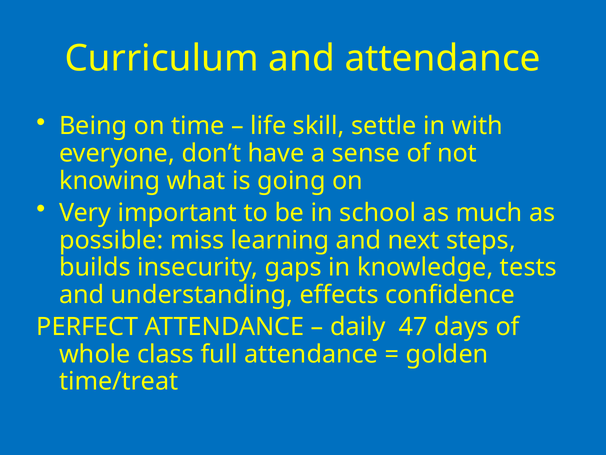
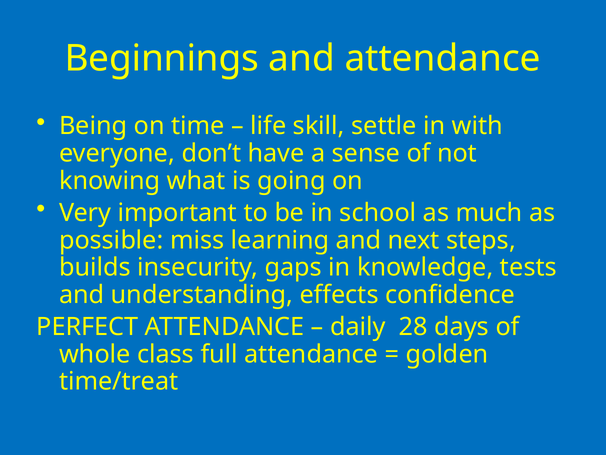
Curriculum: Curriculum -> Beginnings (162, 59)
47: 47 -> 28 (413, 327)
